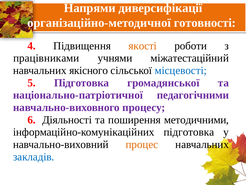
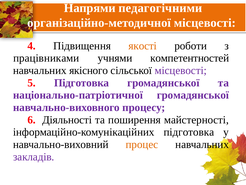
диверсифікації: диверсифікації -> педагогічними (160, 8)
організаційно-методичної готовності: готовності -> місцевості (205, 23)
міжатестаційний: міжатестаційний -> компетентностей (190, 58)
місцевості colour: blue -> purple (181, 70)
національно-патріотичної педагогічними: педагогічними -> громадянської (193, 95)
методичними: методичними -> майстерності (196, 120)
закладів colour: blue -> purple (34, 156)
